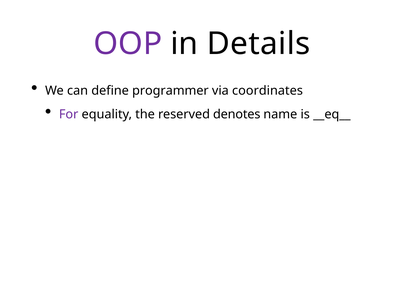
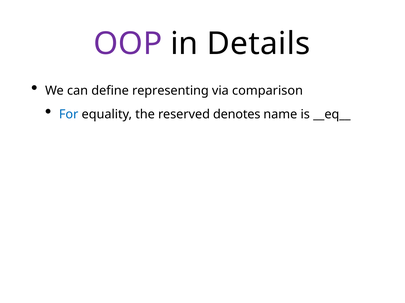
programmer: programmer -> representing (170, 91)
coordinates: coordinates -> comparison (268, 91)
For colour: purple -> blue (69, 115)
